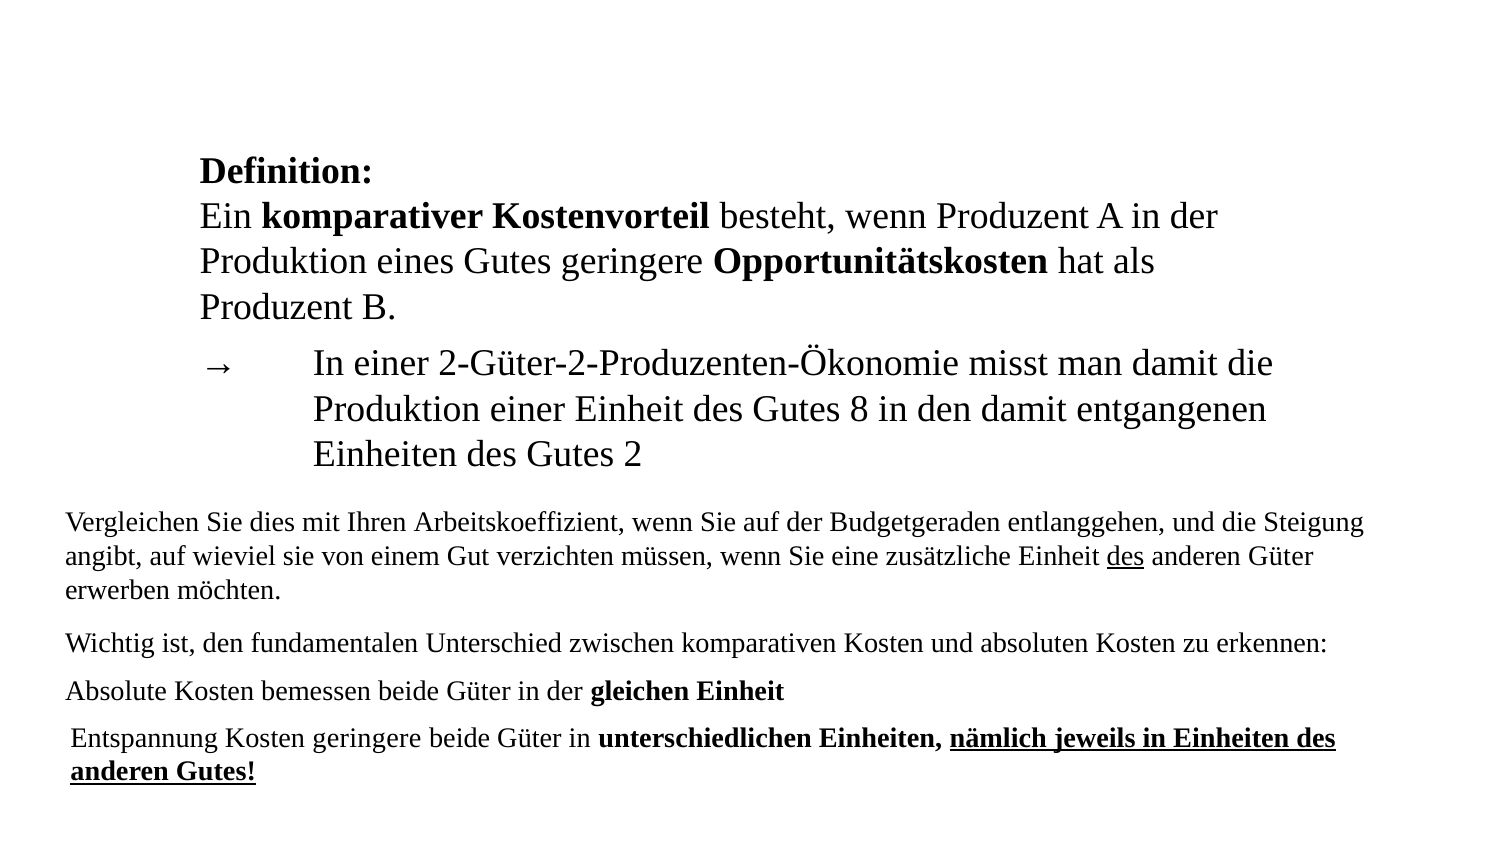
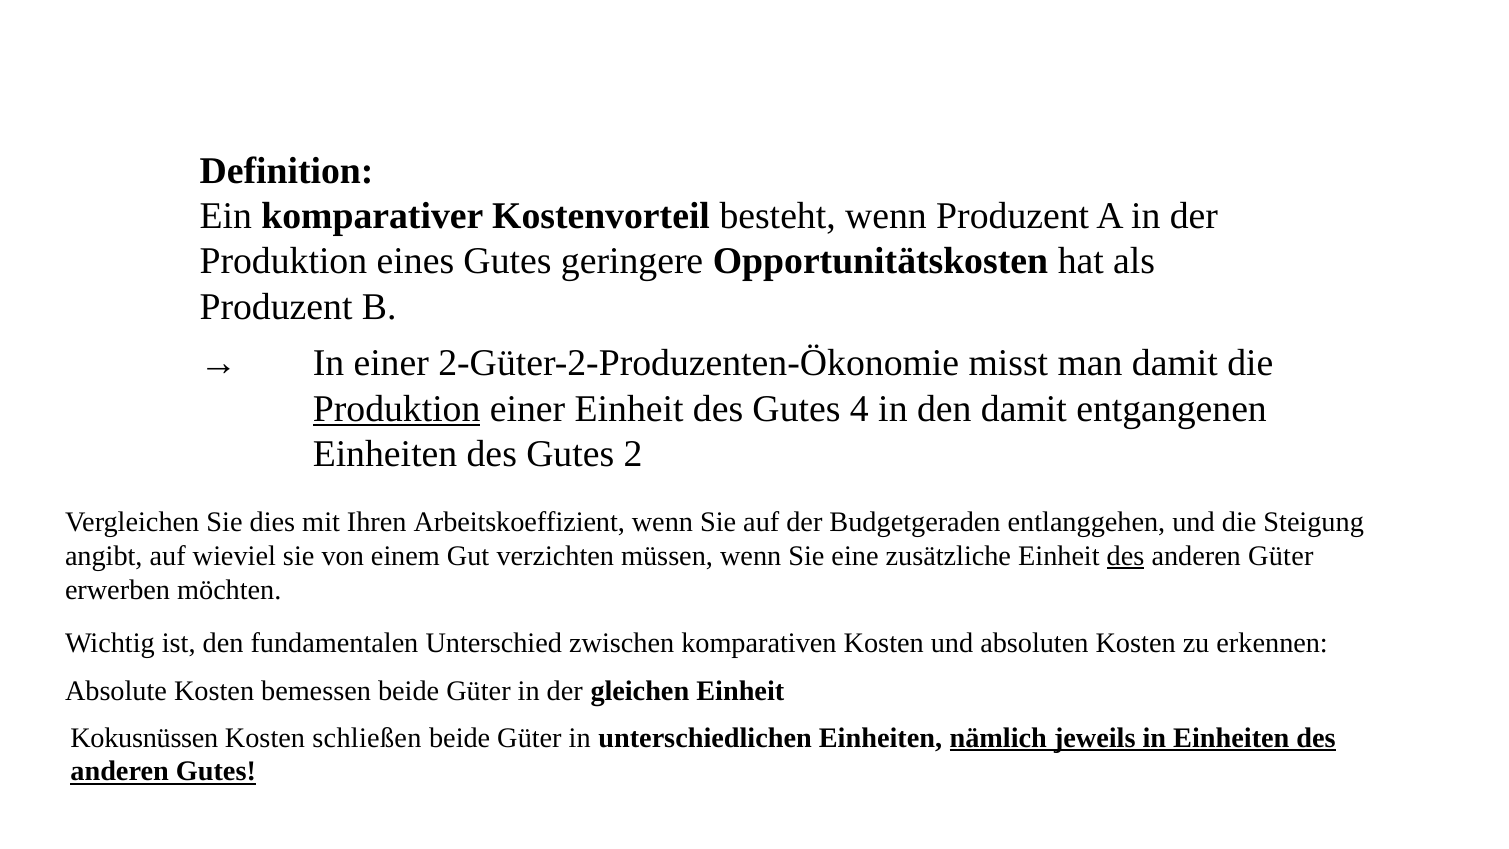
Produktion underline: none -> present (397, 409)
8: 8 -> 4 (859, 409)
Entspannung: Entspannung -> Kokusnüssen (144, 738)
Kosten geringere: geringere -> schließen (367, 738)
